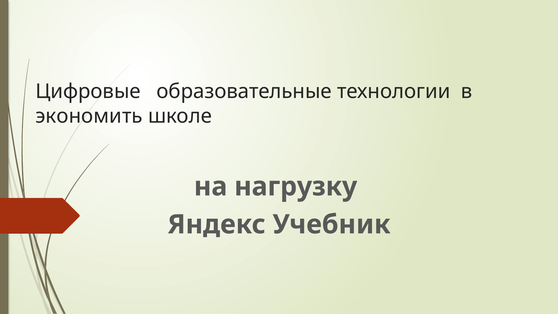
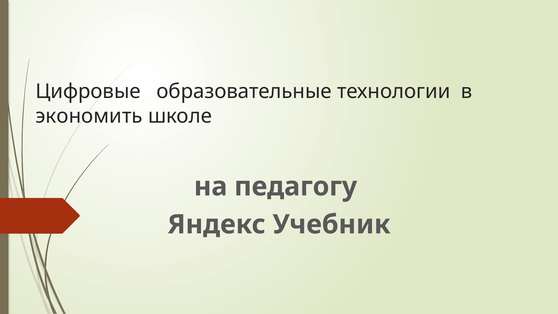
нагрузку: нагрузку -> педагогу (296, 187)
